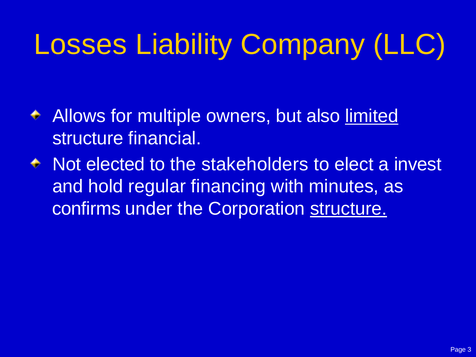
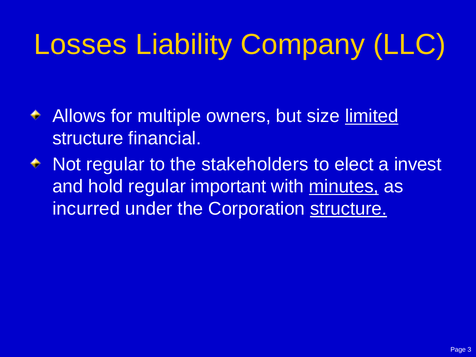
also: also -> size (323, 116)
Not elected: elected -> regular (115, 164)
financing: financing -> important (228, 186)
minutes underline: none -> present (344, 186)
confirms: confirms -> incurred (86, 209)
